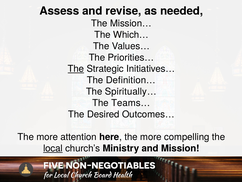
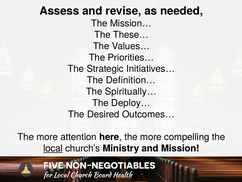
Which…: Which… -> These… (131, 35)
The underline: present -> none (76, 69)
Teams…: Teams… -> Deploy… (131, 103)
